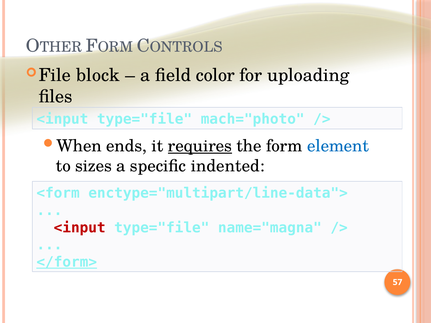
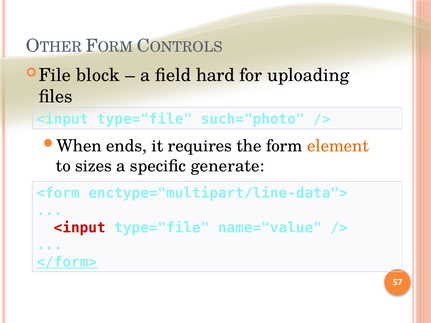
color: color -> hard (215, 75)
mach="photo: mach="photo -> such="photo (253, 119)
requires underline: present -> none (200, 146)
element colour: blue -> orange (338, 146)
indented: indented -> generate (228, 166)
name="magna: name="magna -> name="value (270, 228)
